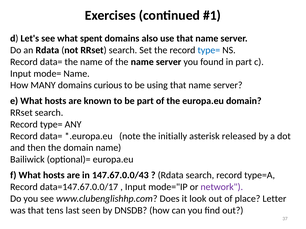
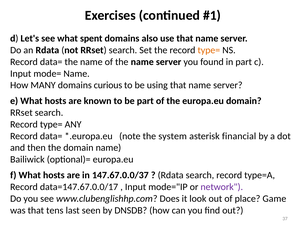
type= colour: blue -> orange (209, 50)
initially: initially -> system (173, 136)
released: released -> financial (239, 136)
147.67.0.0/43: 147.67.0.0/43 -> 147.67.0.0/37 (120, 176)
Letter: Letter -> Game (274, 199)
